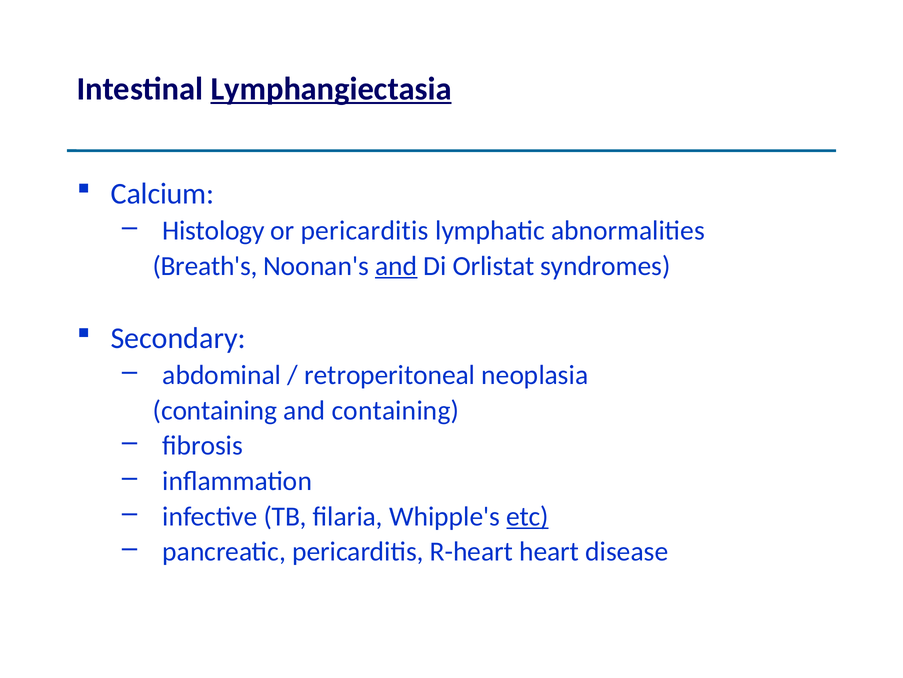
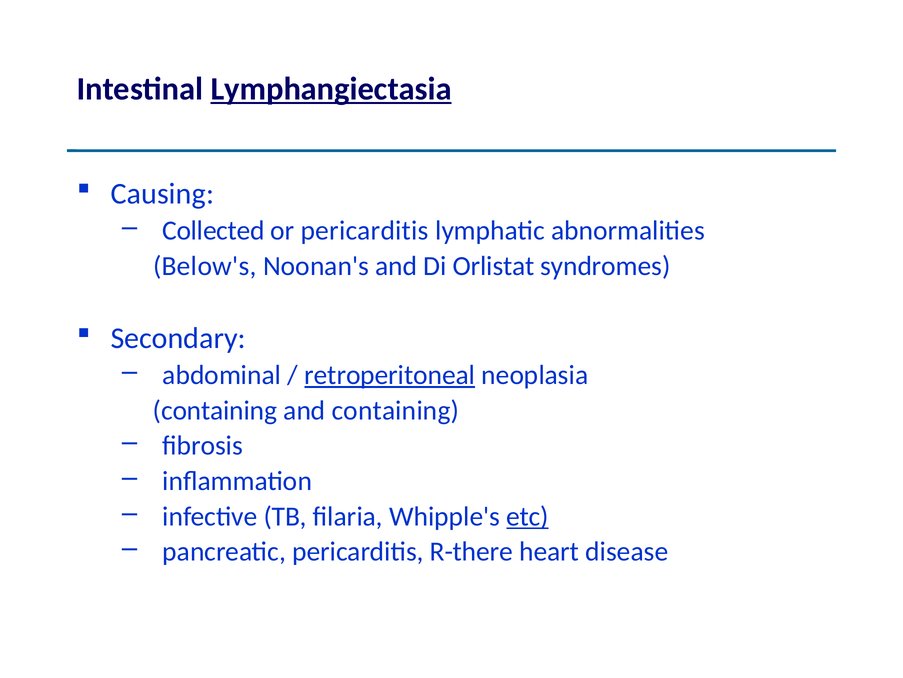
Calcium: Calcium -> Causing (162, 194)
Histology: Histology -> Collected (213, 230)
Breath's: Breath's -> Below's (205, 266)
and underline: present -> none (396, 266)
retroperitoneal underline: none -> present (390, 375)
R-heart: R-heart -> R-there (471, 551)
